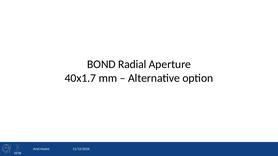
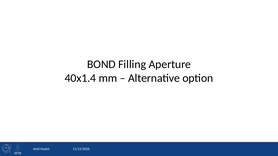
Radial: Radial -> Filling (132, 64)
40x1.7: 40x1.7 -> 40x1.4 (80, 78)
